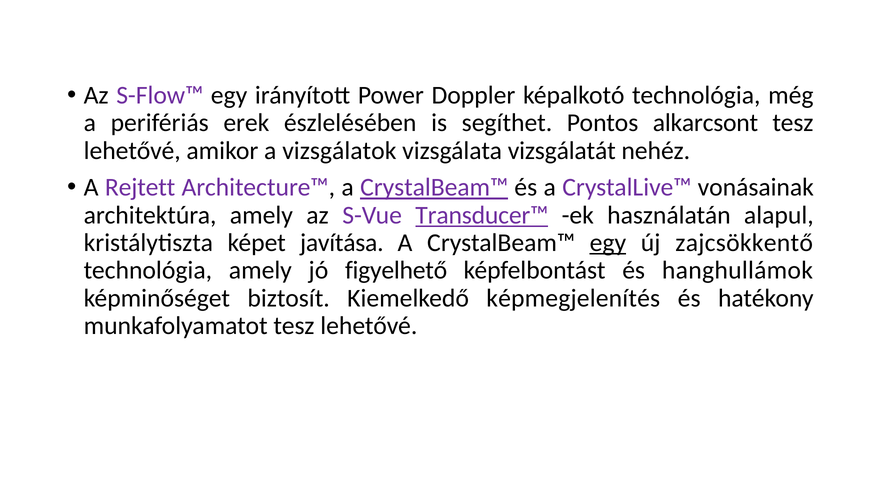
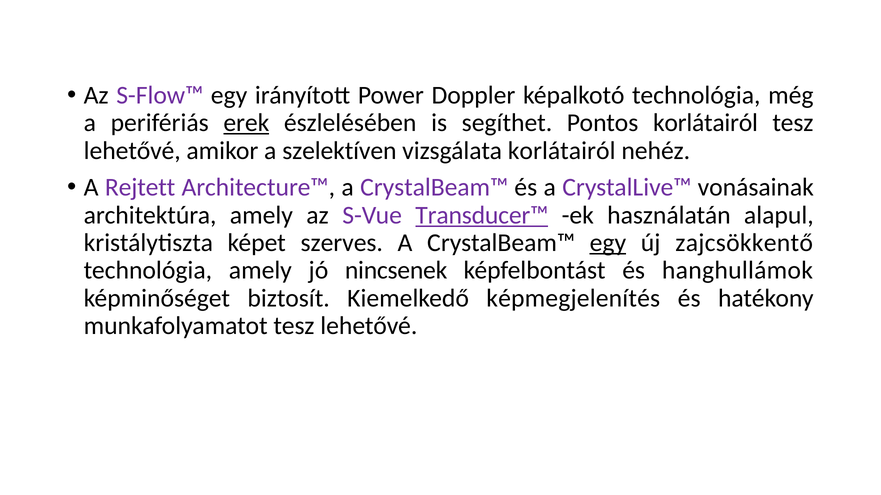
erek underline: none -> present (246, 123)
Pontos alkarcsont: alkarcsont -> korlátairól (705, 123)
vizsgálatok: vizsgálatok -> szelektíven (339, 151)
vizsgálata vizsgálatát: vizsgálatát -> korlátairól (562, 151)
CrystalBeam™ underline: present -> none (434, 188)
javítása: javítása -> szerves (342, 243)
figyelhető: figyelhető -> nincsenek (396, 271)
